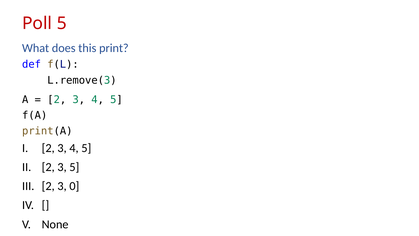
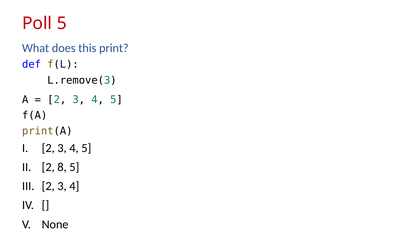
3: 3 -> 8 (62, 167)
0: 0 -> 4 (74, 186)
